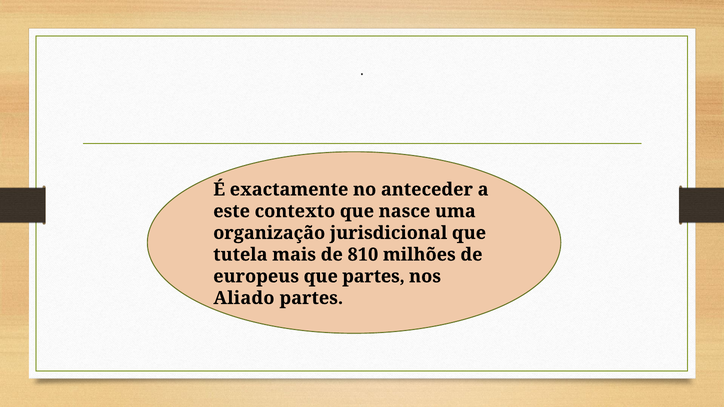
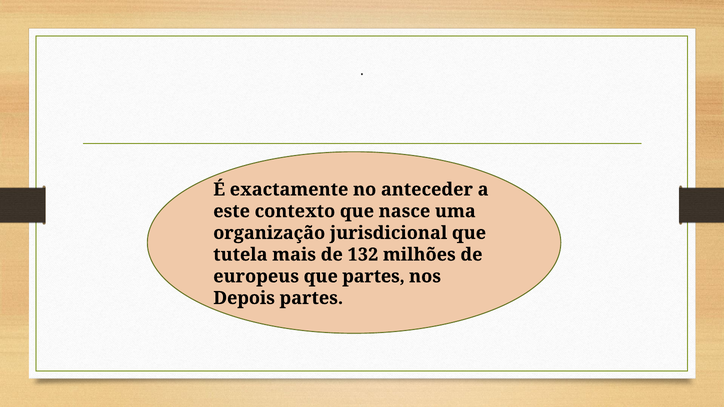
810: 810 -> 132 (363, 255)
Aliado: Aliado -> Depois (244, 298)
